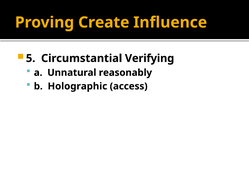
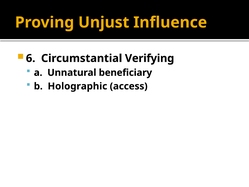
Create: Create -> Unjust (104, 22)
5: 5 -> 6 (31, 58)
reasonably: reasonably -> beneficiary (125, 73)
